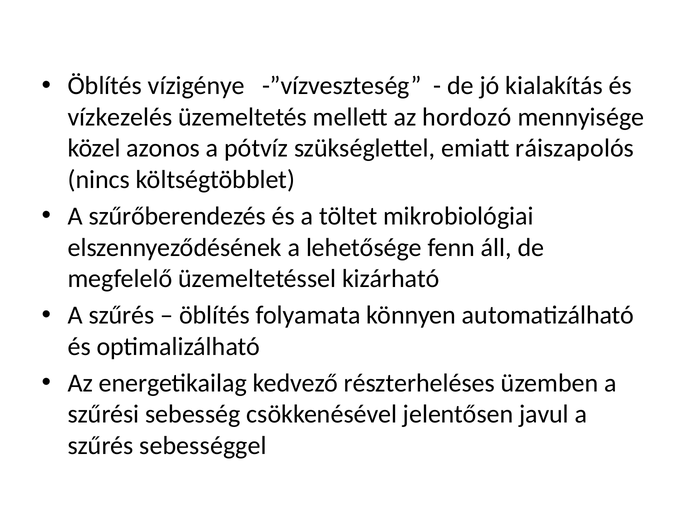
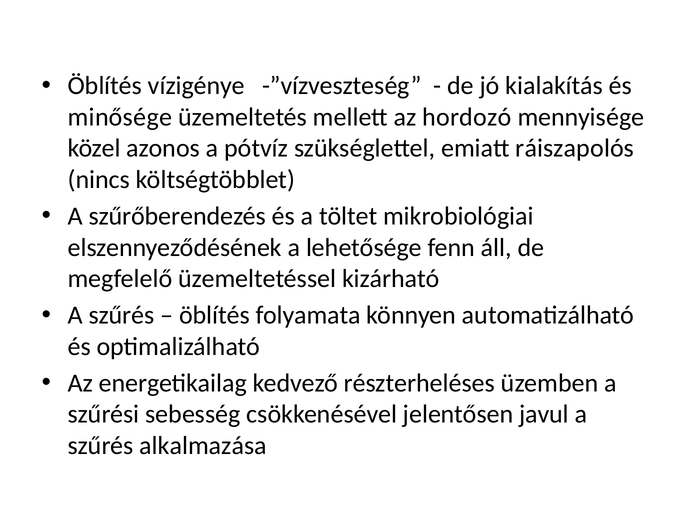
vízkezelés: vízkezelés -> minősége (120, 117)
sebességgel: sebességgel -> alkalmazása (203, 446)
